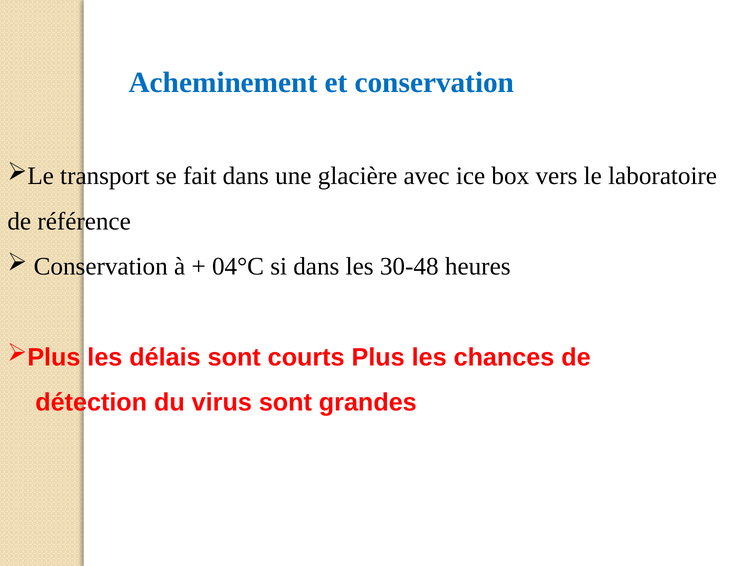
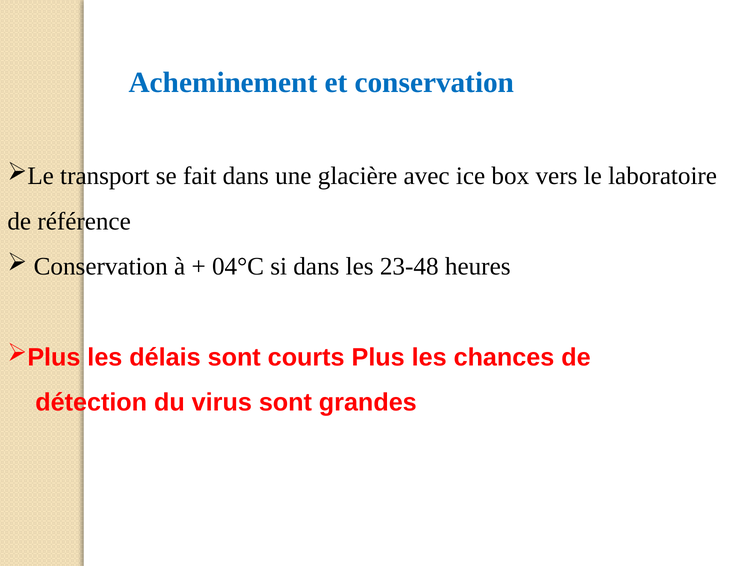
30-48: 30-48 -> 23-48 (409, 267)
